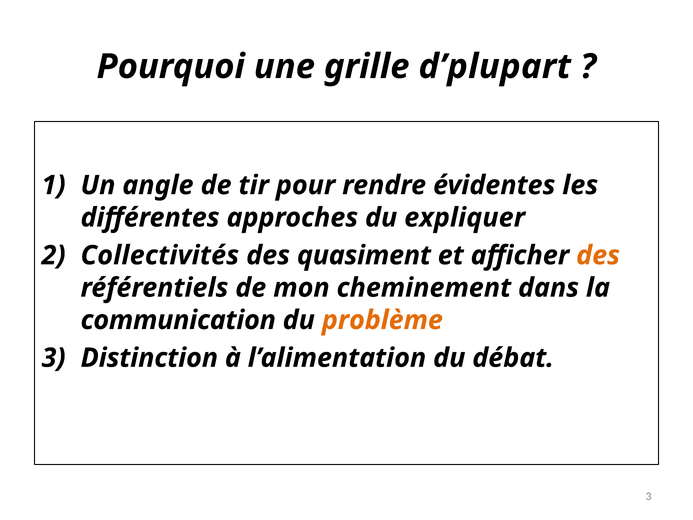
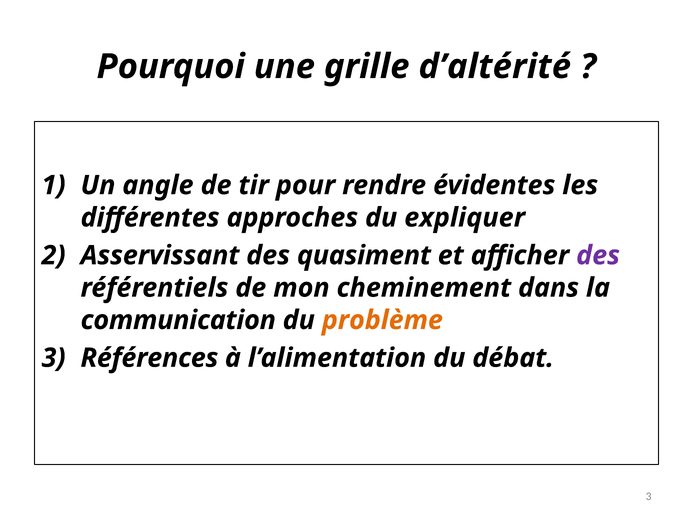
d’plupart: d’plupart -> d’altérité (495, 67)
Collectivités: Collectivités -> Asservissant (160, 255)
des colour: orange -> purple (598, 255)
Distinction: Distinction -> Références (149, 358)
